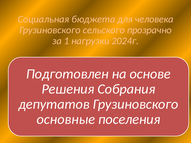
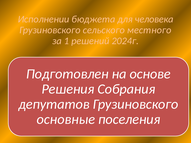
Социальная: Социальная -> Исполнении (43, 19)
прозрачно: прозрачно -> местного (149, 30)
нагрузки: нагрузки -> решений (90, 41)
